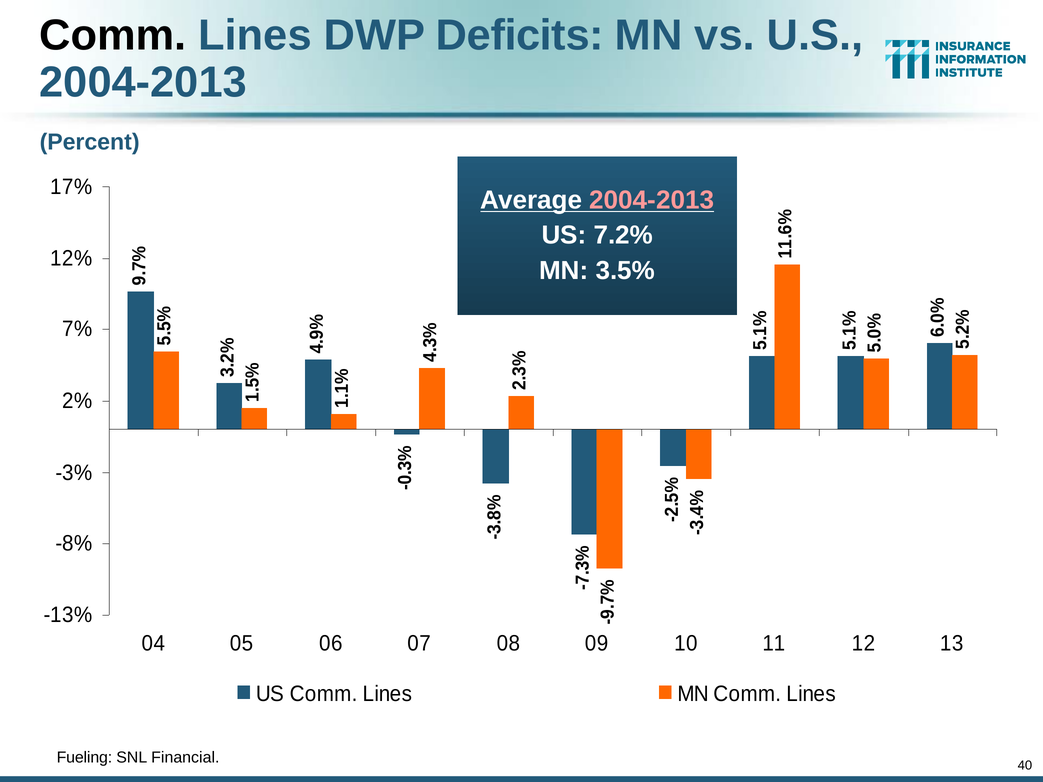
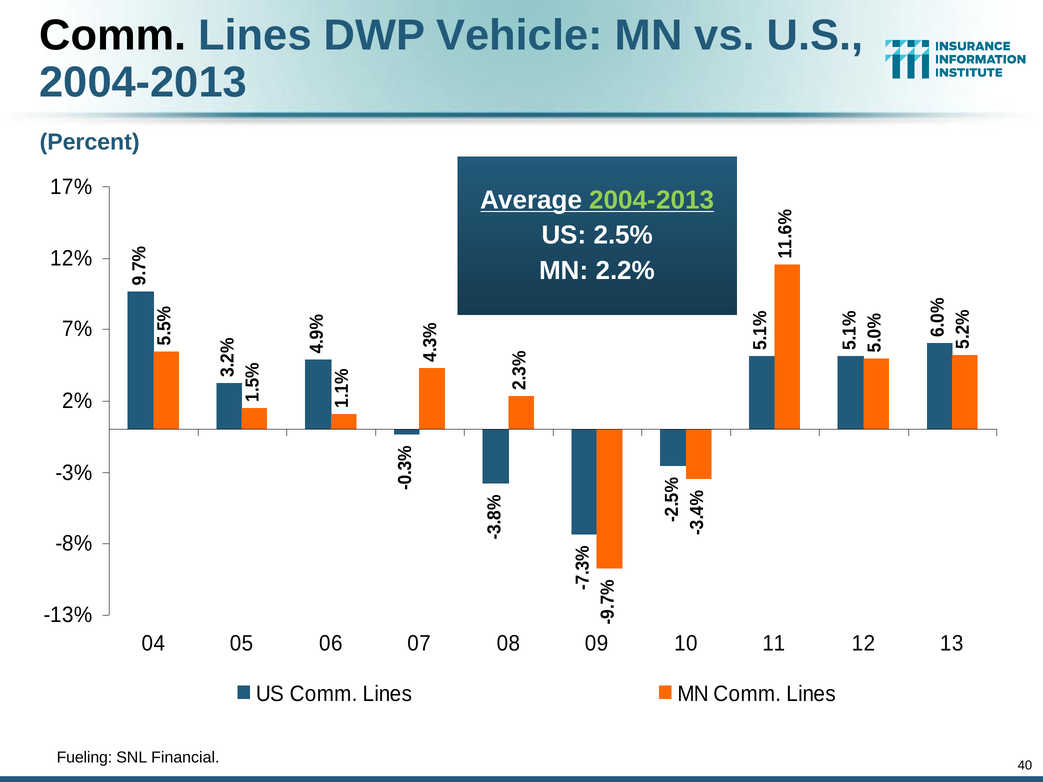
Deficits: Deficits -> Vehicle (520, 36)
2004-2013 colour: pink -> light green (652, 200)
7.2%: 7.2% -> 2.5% (623, 235)
3.5%: 3.5% -> 2.2% (625, 271)
